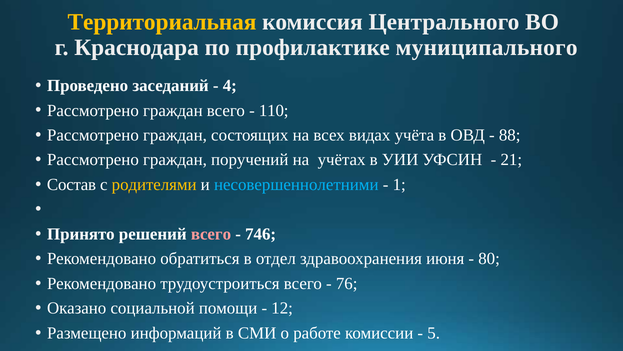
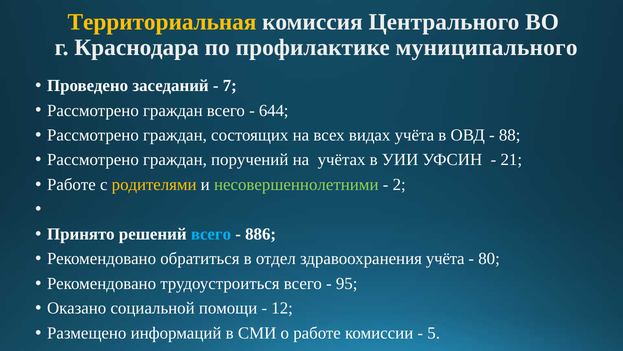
4: 4 -> 7 (230, 86)
110: 110 -> 644 (274, 110)
Состав: Состав -> Работе (71, 184)
несовершеннолетними colour: light blue -> light green (296, 184)
1: 1 -> 2 (399, 184)
всего colour: pink -> light blue (211, 234)
746: 746 -> 886 (261, 234)
здравоохранения июня: июня -> учёта (445, 258)
76: 76 -> 95 (347, 283)
